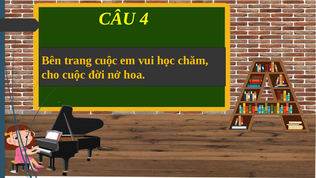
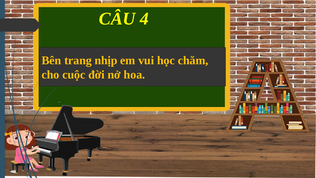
trang cuộc: cuộc -> nhịp (106, 60)
